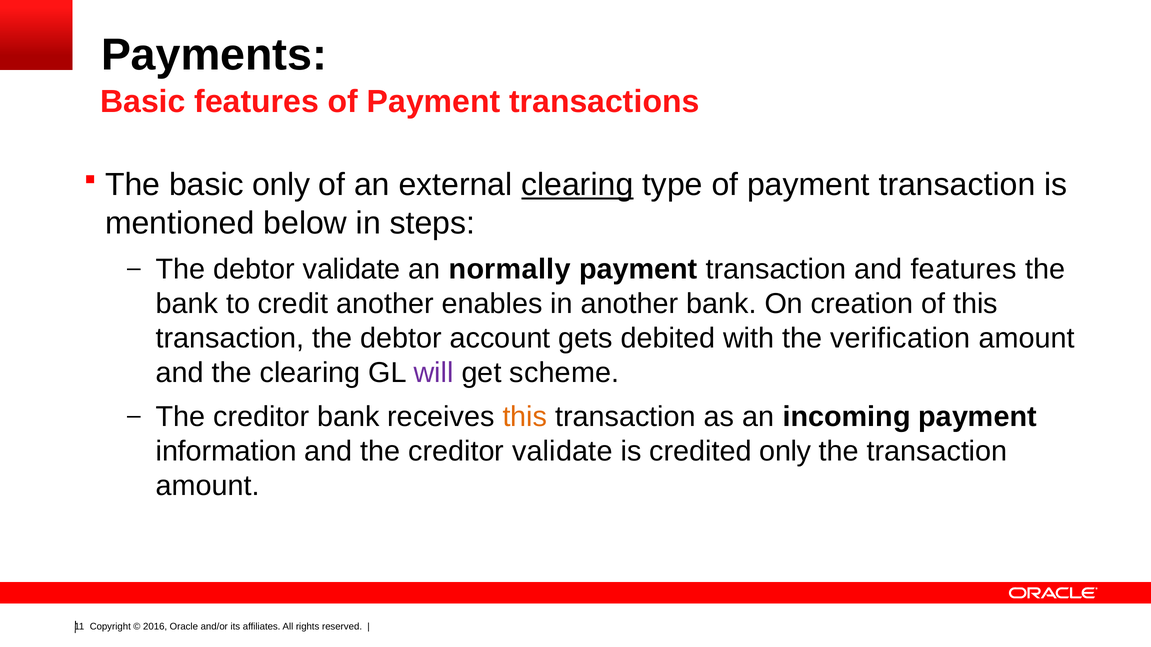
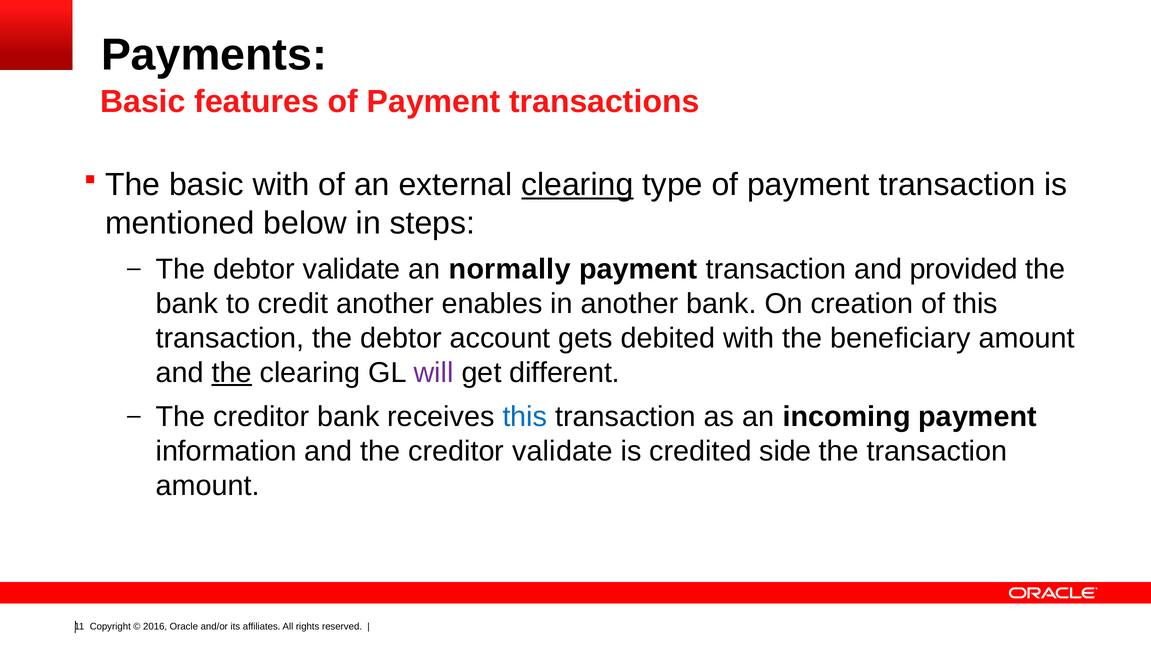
basic only: only -> with (281, 185)
and features: features -> provided (964, 269)
verification: verification -> beneficiary (900, 338)
the underline: none -> present (232, 373)
scheme: scheme -> different (565, 373)
this colour: orange -> blue (525, 417)
credited only: only -> side (785, 452)
